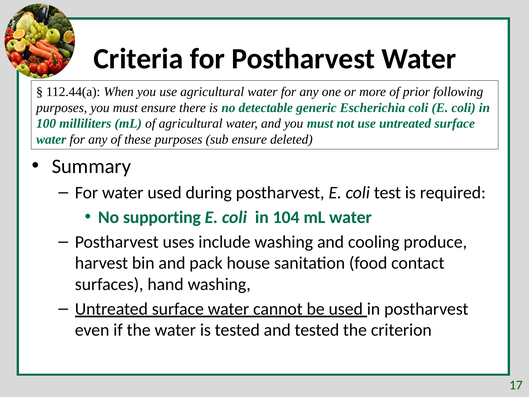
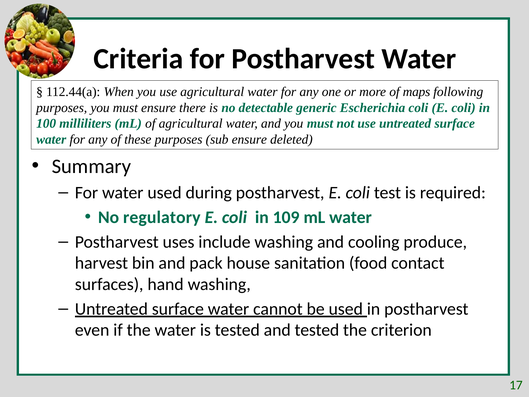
prior: prior -> maps (417, 92)
supporting: supporting -> regulatory (162, 217)
104: 104 -> 109 (286, 217)
